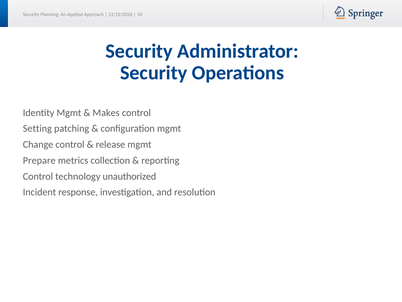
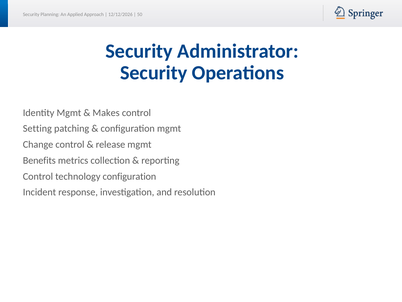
Prepare: Prepare -> Benefits (39, 160)
technology unauthorized: unauthorized -> configuration (129, 176)
